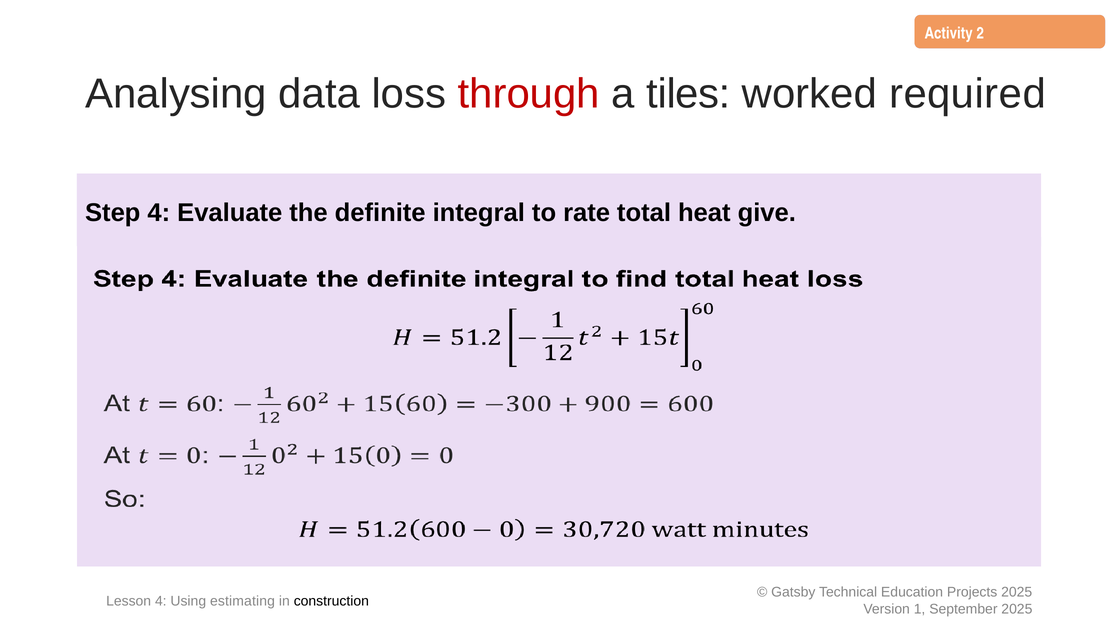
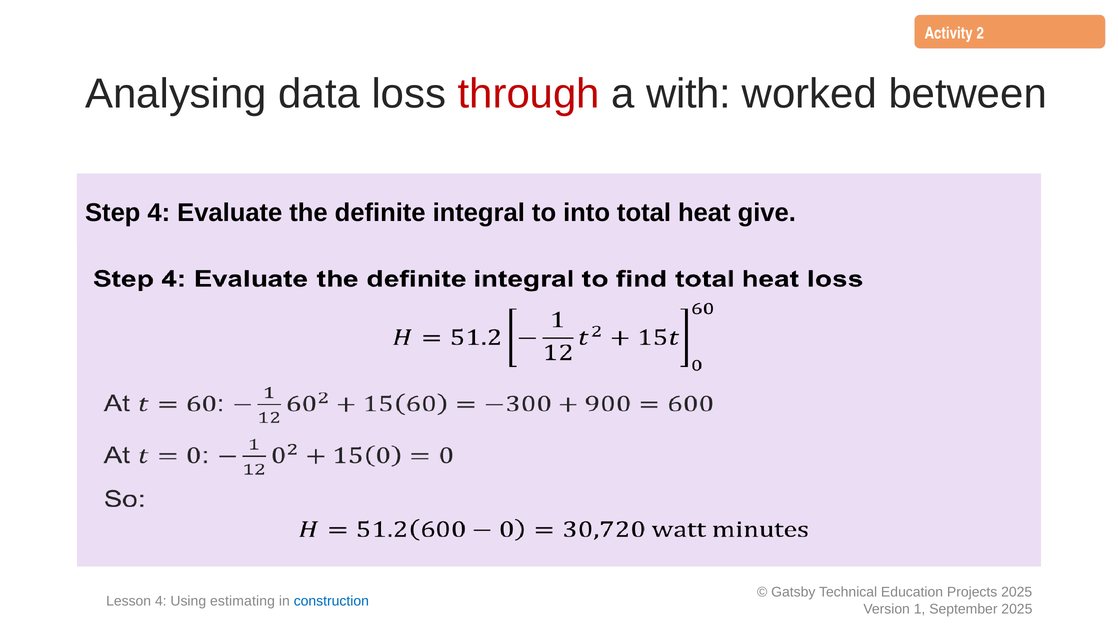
tiles: tiles -> with (688, 94)
required: required -> between (968, 94)
rate: rate -> into (587, 213)
construction colour: black -> blue (331, 601)
